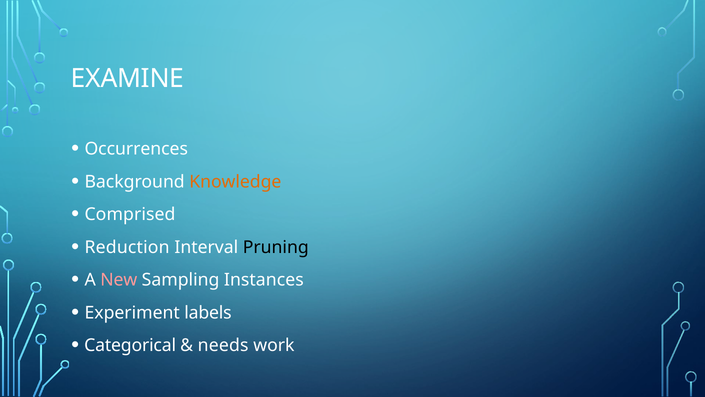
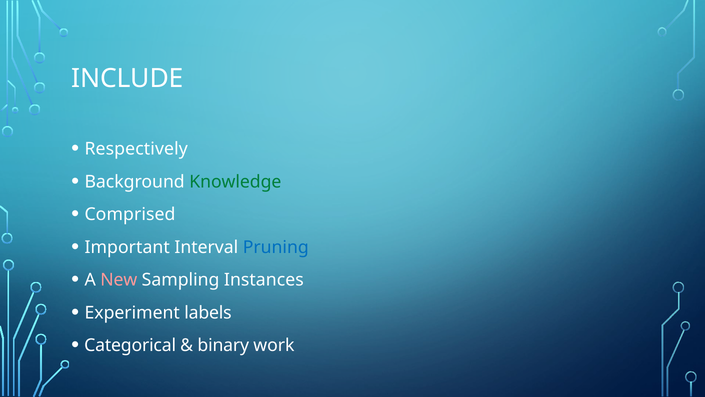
EXAMINE: EXAMINE -> INCLUDE (127, 78)
Occurrences: Occurrences -> Respectively (136, 149)
Knowledge colour: orange -> green (235, 181)
Reduction: Reduction -> Important (127, 247)
Pruning colour: black -> blue (276, 247)
needs: needs -> binary (223, 345)
